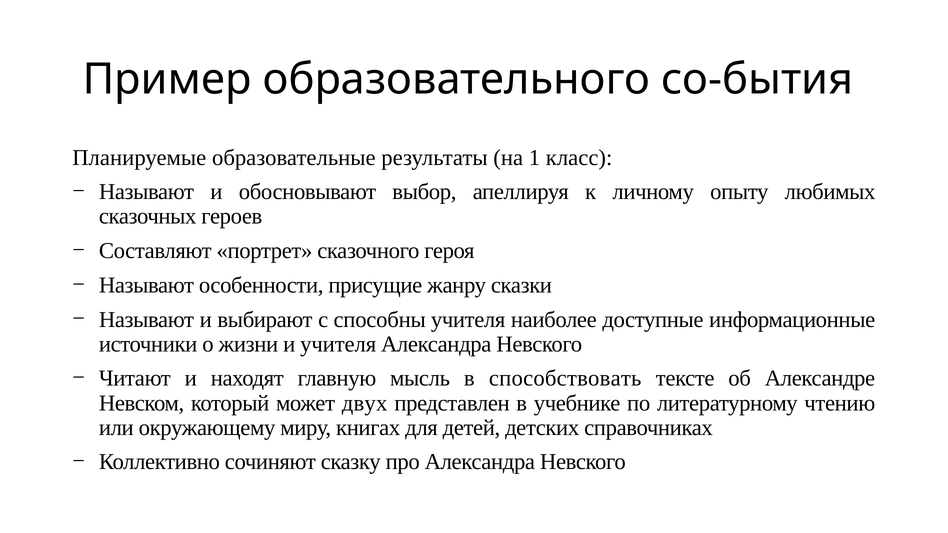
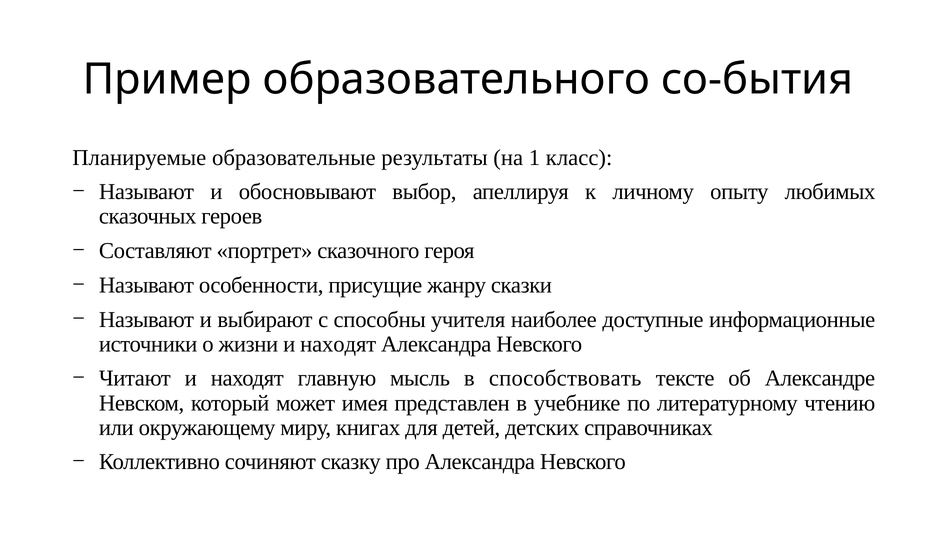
жизни и учителя: учителя -> находят (338, 344)
двух: двух -> имея (365, 403)
